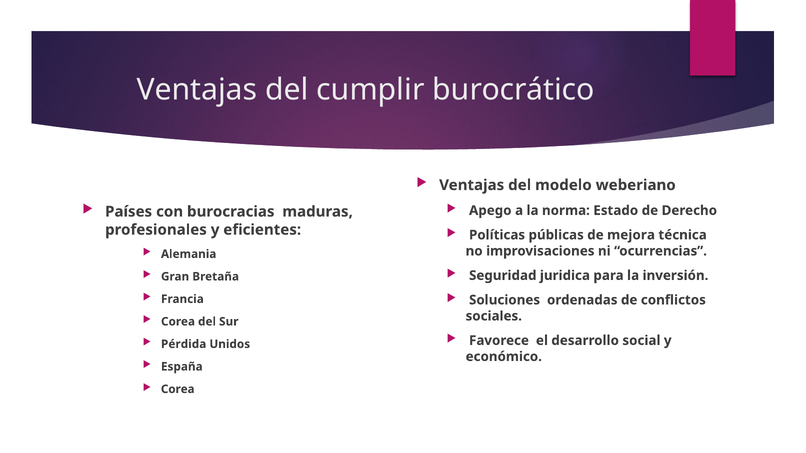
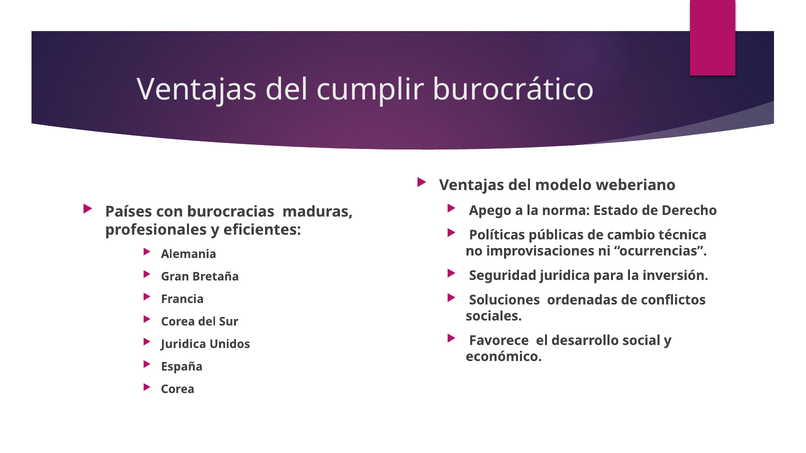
mejora: mejora -> cambio (631, 235)
Pérdida: Pérdida -> Juridica (184, 344)
